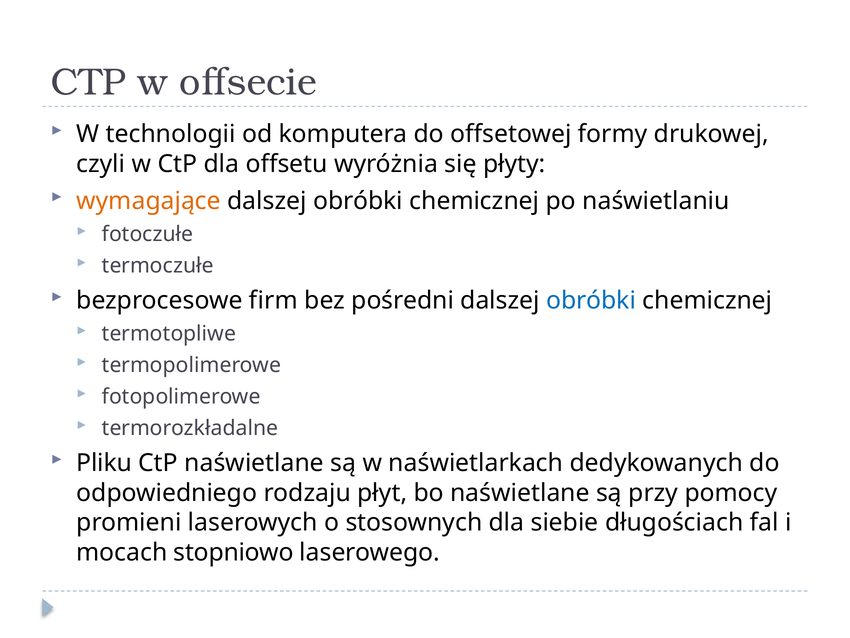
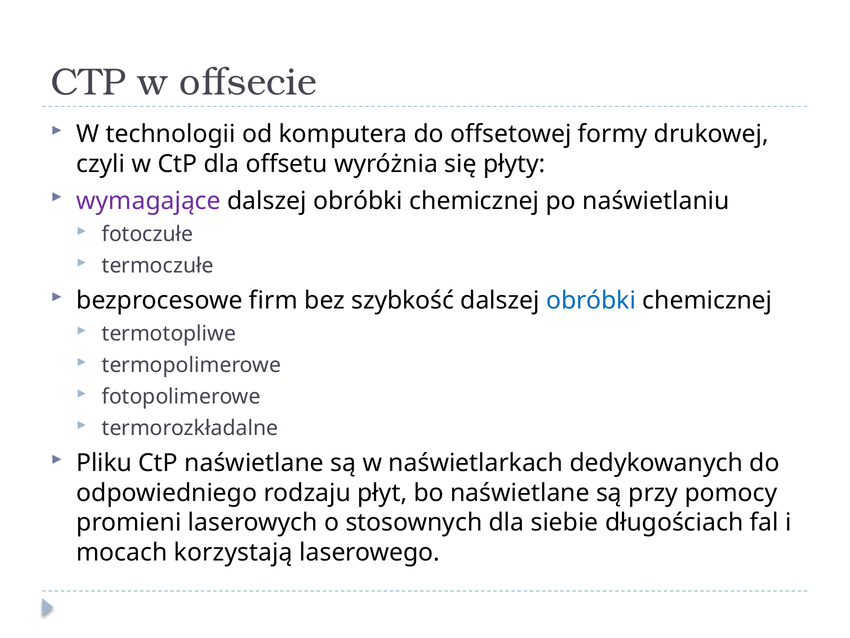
wymagające colour: orange -> purple (149, 201)
pośredni: pośredni -> szybkość (403, 300)
stopniowo: stopniowo -> korzystają (233, 552)
